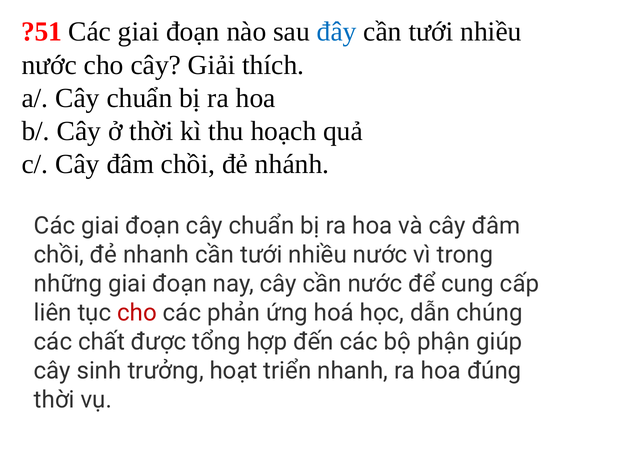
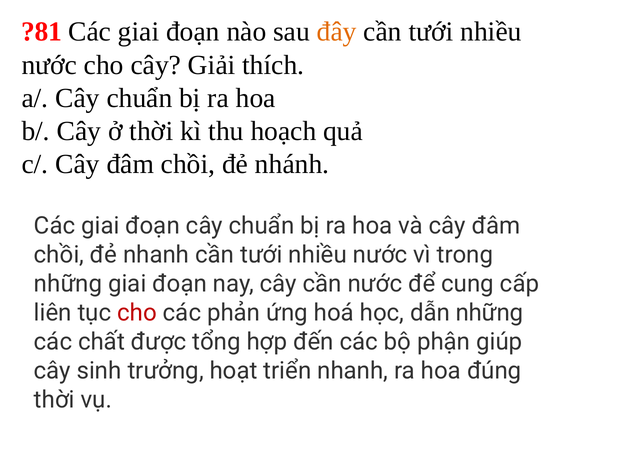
?51: ?51 -> ?81 (42, 32)
đây colour: blue -> orange (337, 32)
dẫn chúng: chúng -> những (490, 313)
